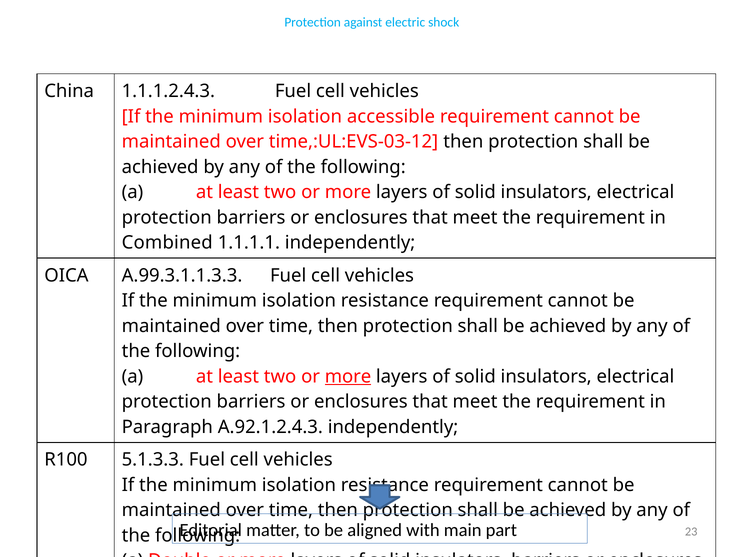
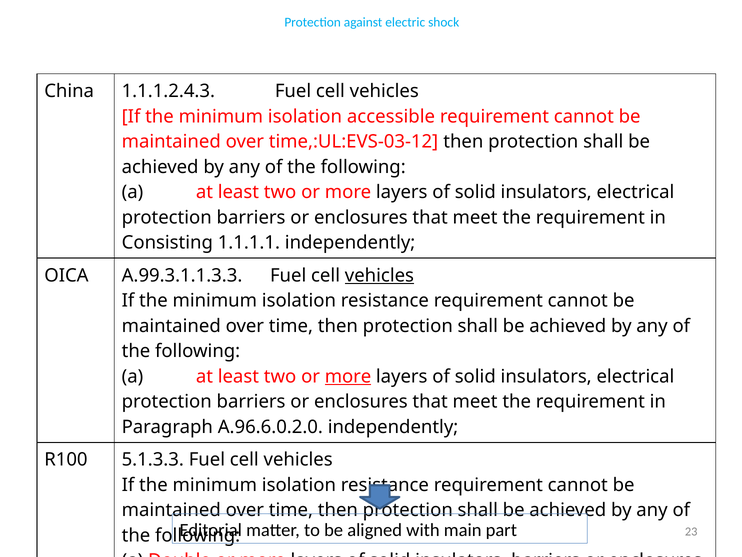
Combined: Combined -> Consisting (167, 243)
vehicles underline: none -> present (379, 275)
A.92.1.2.4.3: A.92.1.2.4.3 -> A.96.6.0.2.0 (270, 427)
